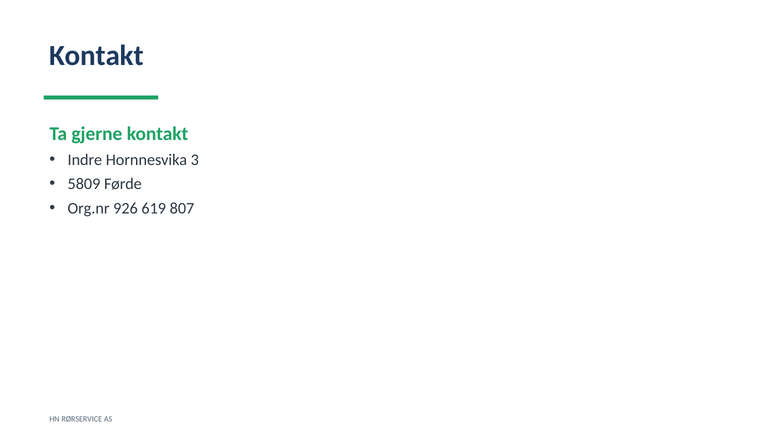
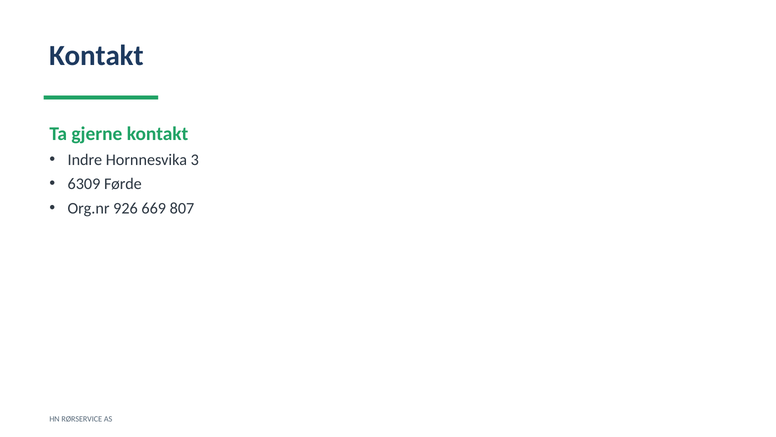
5809: 5809 -> 6309 (84, 184)
619: 619 -> 669 (154, 208)
